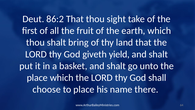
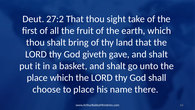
86:2: 86:2 -> 27:2 (55, 19)
yield: yield -> gave (119, 54)
